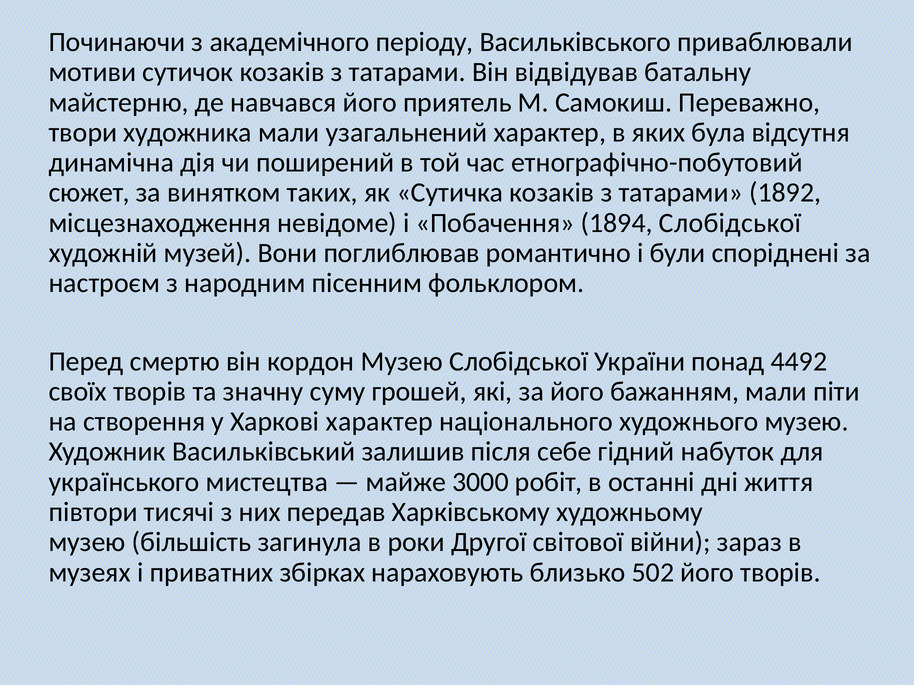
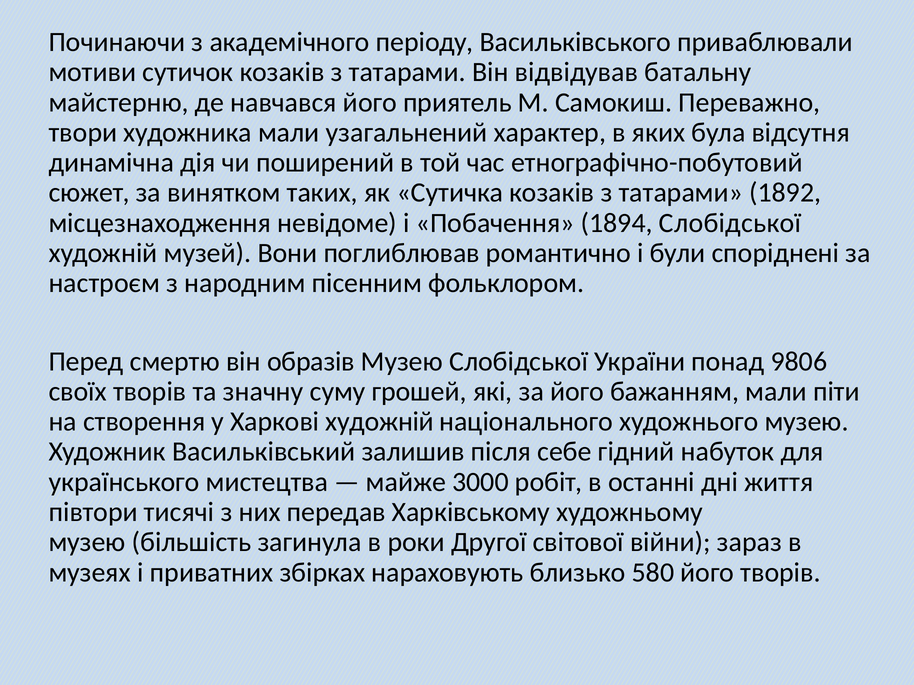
кордон: кордон -> образів (311, 362)
4492: 4492 -> 9806 (799, 362)
Харкові характер: характер -> художній (380, 422)
502: 502 -> 580 (653, 573)
